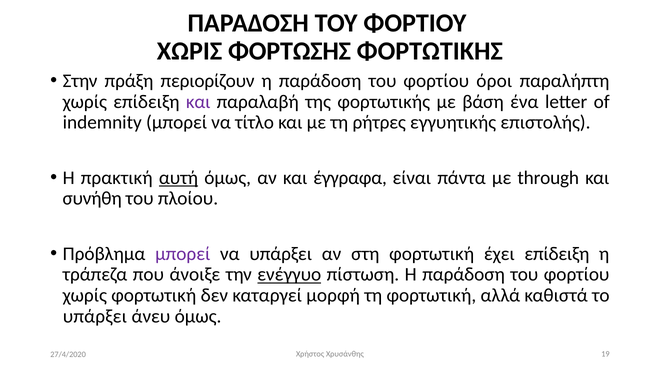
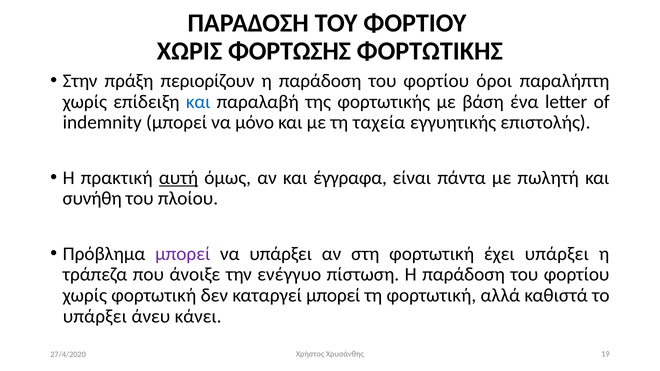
και colour: purple -> blue (198, 102)
τίτλο: τίτλο -> μόνο (255, 123)
ρήτρες: ρήτρες -> ταχεία (379, 123)
through: through -> πωλητή (548, 178)
έχει επίδειξη: επίδειξη -> υπάρξει (557, 254)
ενέγγυο underline: present -> none (289, 275)
καταργεί μορφή: μορφή -> μπορεί (333, 296)
άνευ όμως: όμως -> κάνει (198, 316)
